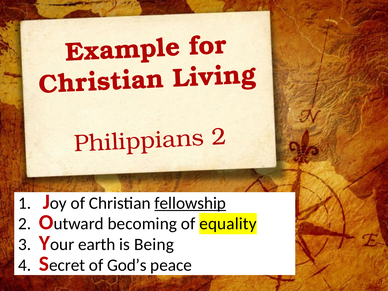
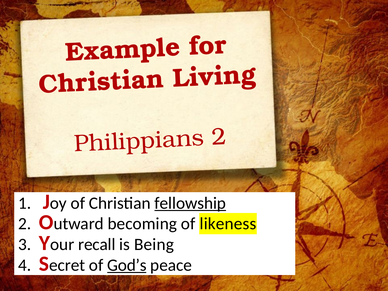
equality: equality -> likeness (228, 224)
earth: earth -> recall (97, 244)
God’s underline: none -> present (127, 265)
